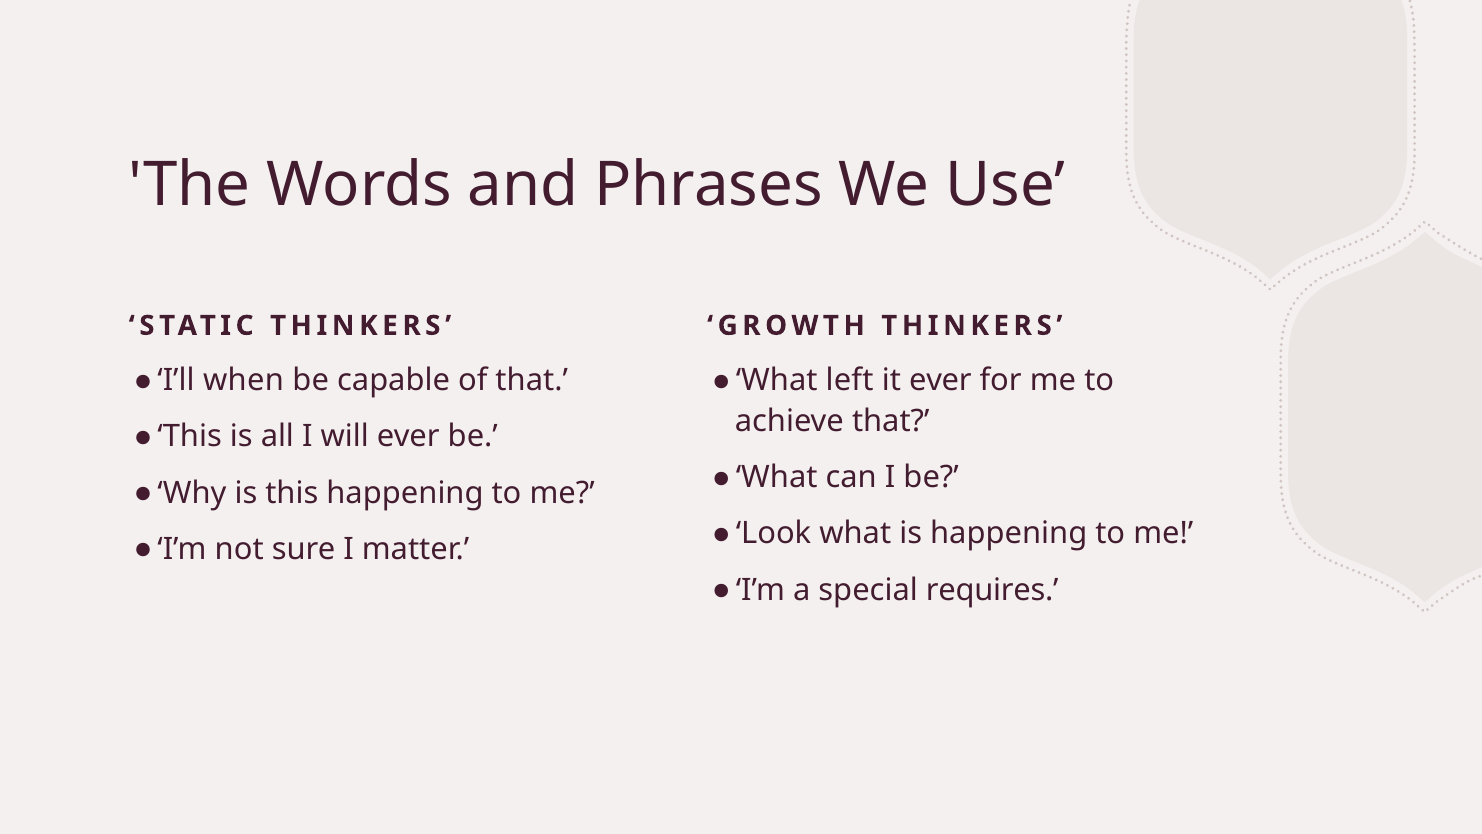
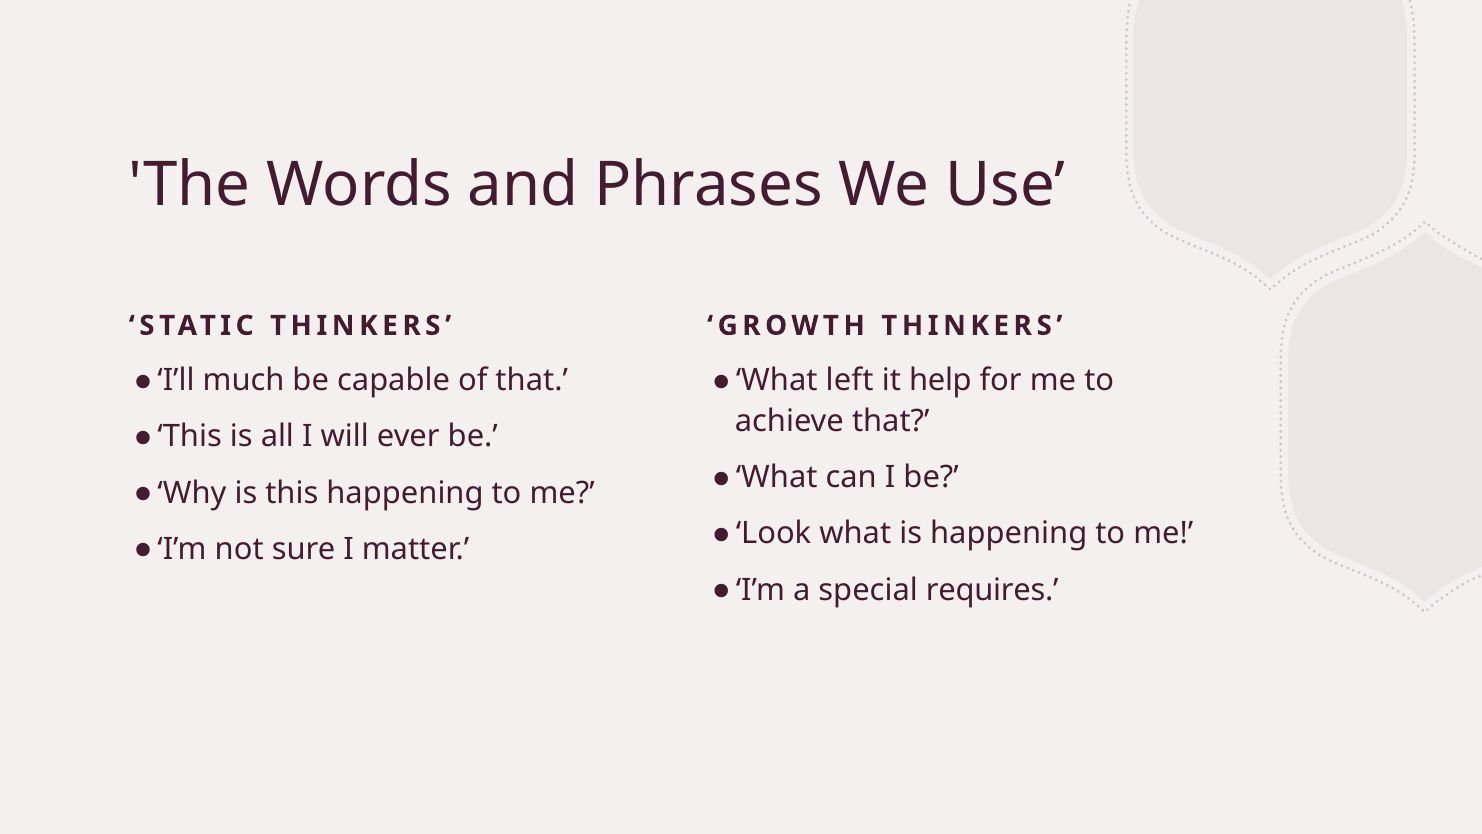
when: when -> much (244, 380)
it ever: ever -> help (940, 380)
